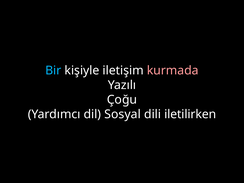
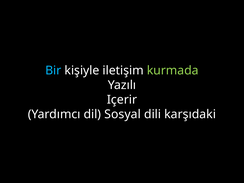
kurmada colour: pink -> light green (173, 70)
Çoğu: Çoğu -> Içerir (122, 100)
iletilirken: iletilirken -> karşıdaki (190, 114)
